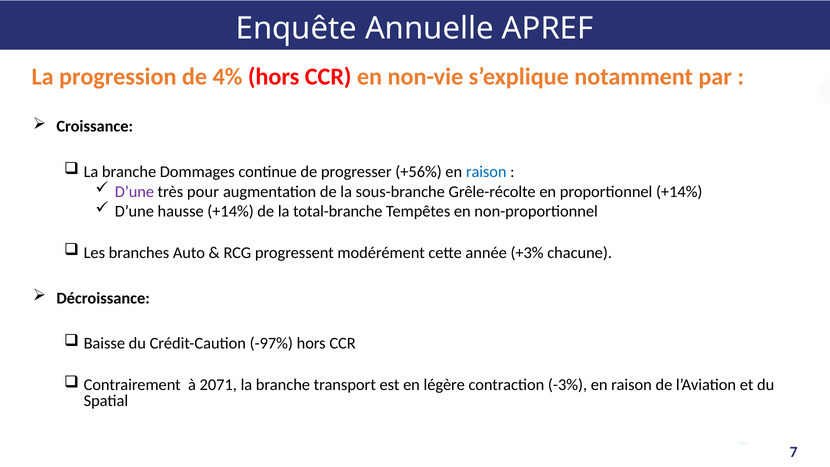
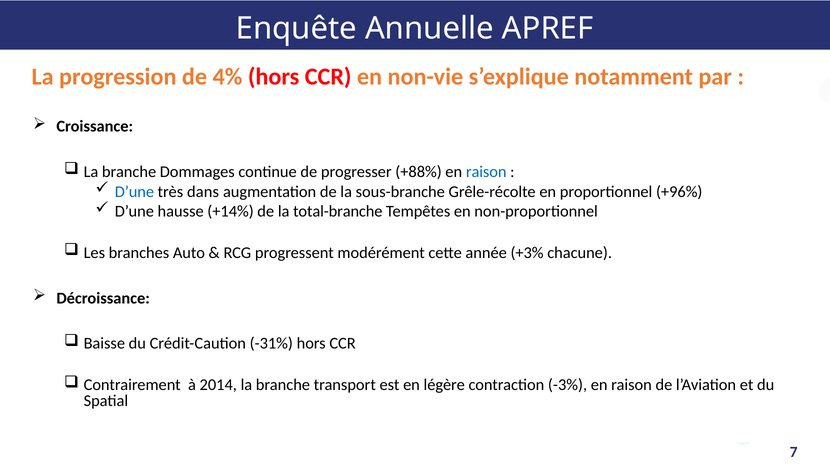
+56%: +56% -> +88% (419, 172)
D’une colour: purple -> blue (134, 192)
pour: pour -> dans (203, 192)
proportionnel +14%: +14% -> +96% (679, 192)
-97%: -97% -> -31% (271, 343)
2071: 2071 -> 2014 (218, 385)
